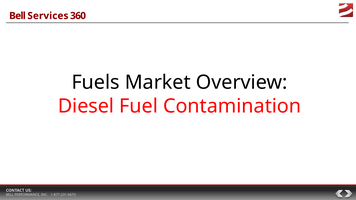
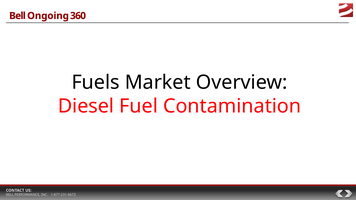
Services: Services -> Ongoing (48, 16)
